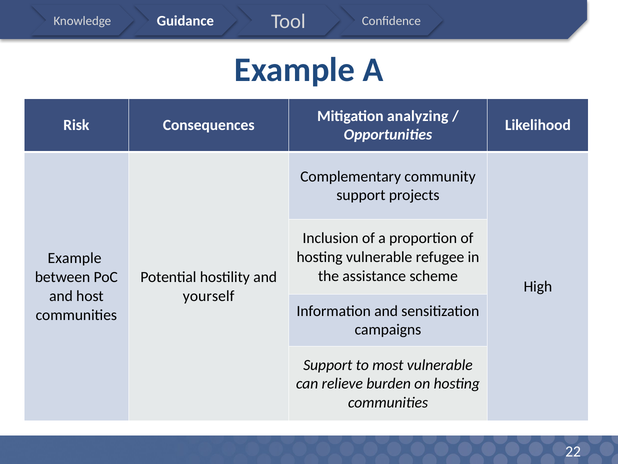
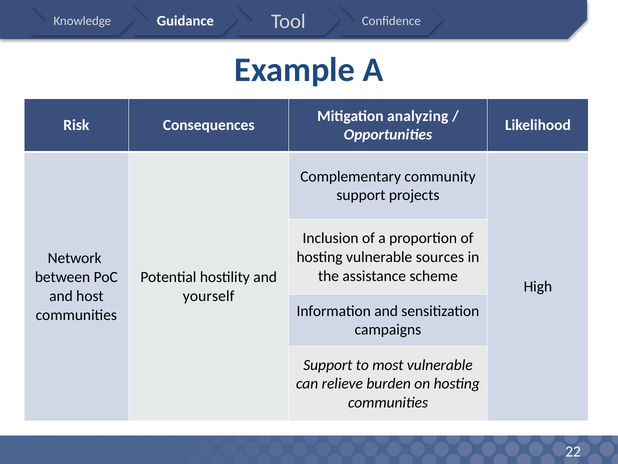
refugee: refugee -> sources (440, 257)
Example: Example -> Network (75, 258)
